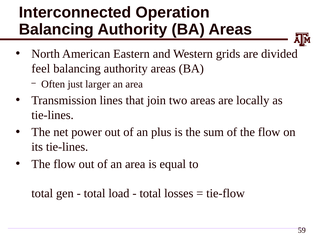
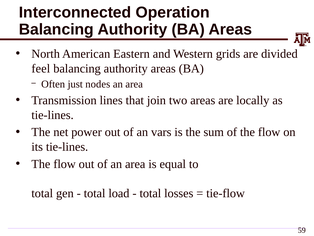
larger: larger -> nodes (98, 84)
plus: plus -> vars (161, 132)
